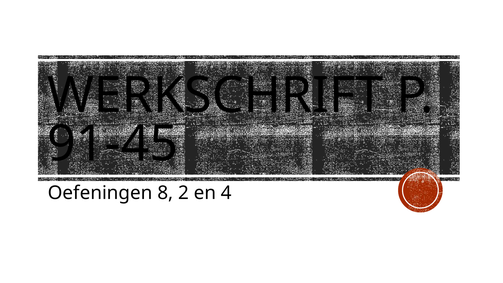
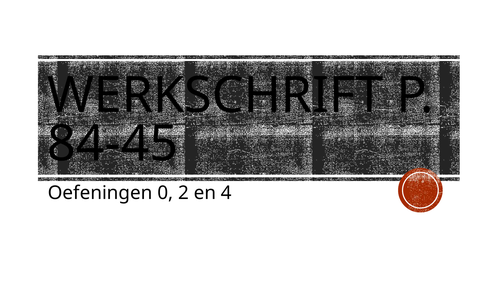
91-45: 91-45 -> 84-45 (113, 144)
8: 8 -> 0 (165, 193)
